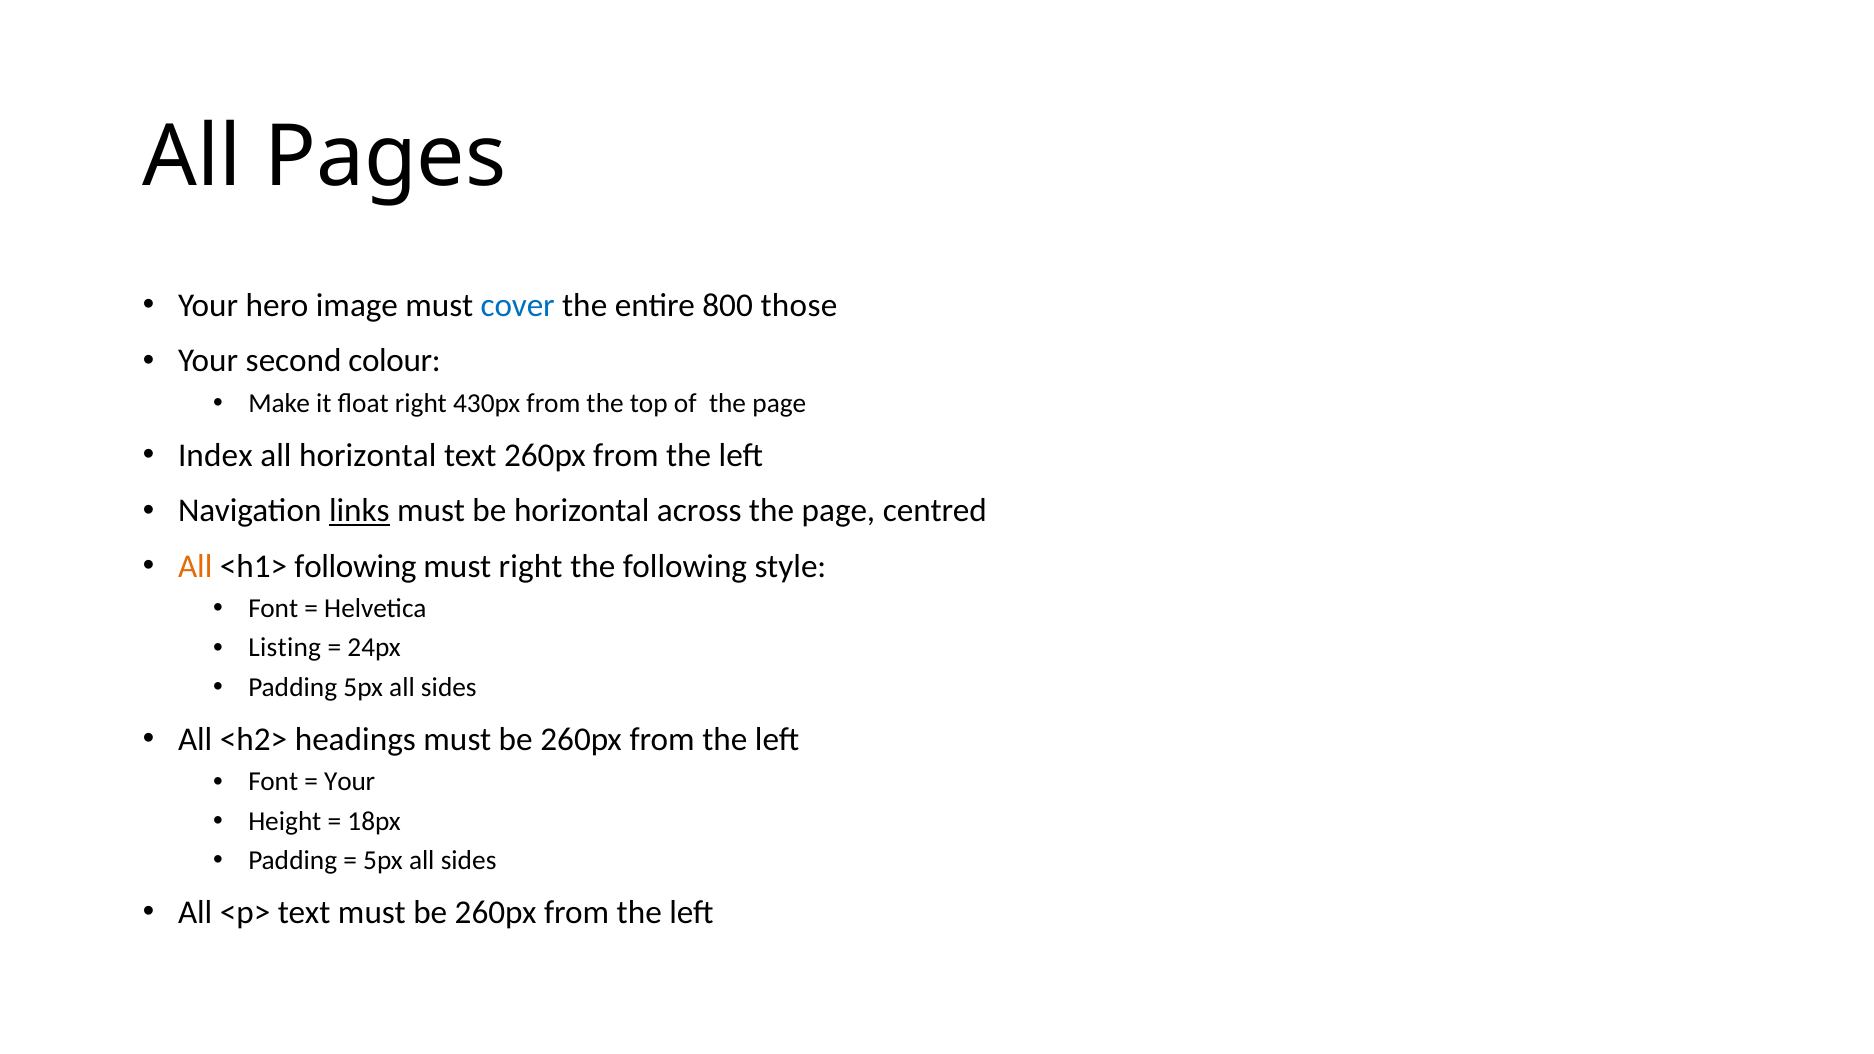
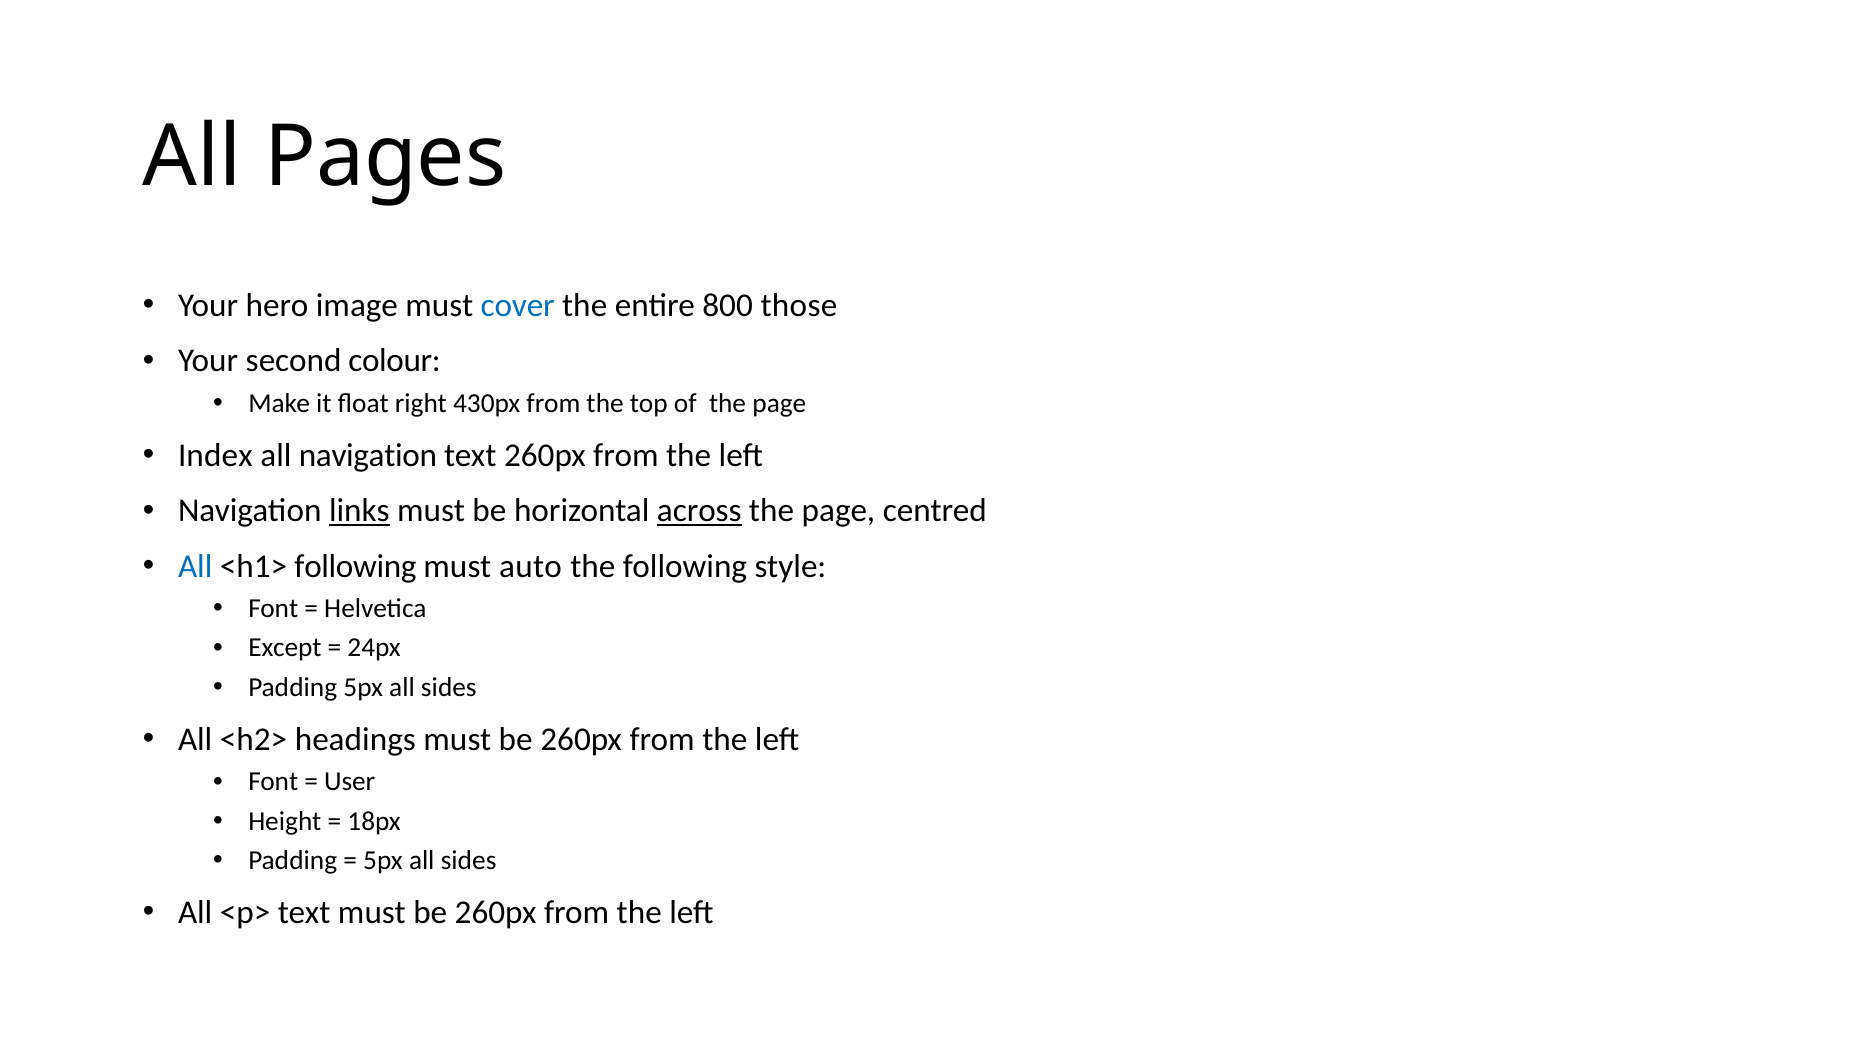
all horizontal: horizontal -> navigation (368, 455)
across underline: none -> present (699, 511)
All colour: orange -> blue (195, 566)
must right: right -> auto (531, 566)
Listing: Listing -> Except (285, 648)
Your: Your -> User (350, 782)
